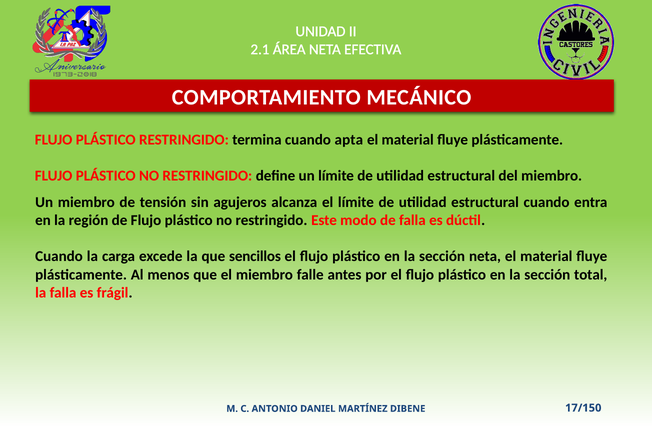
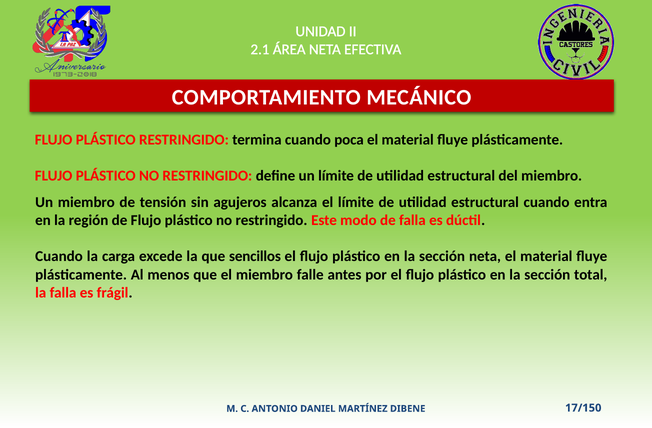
apta: apta -> poca (349, 140)
